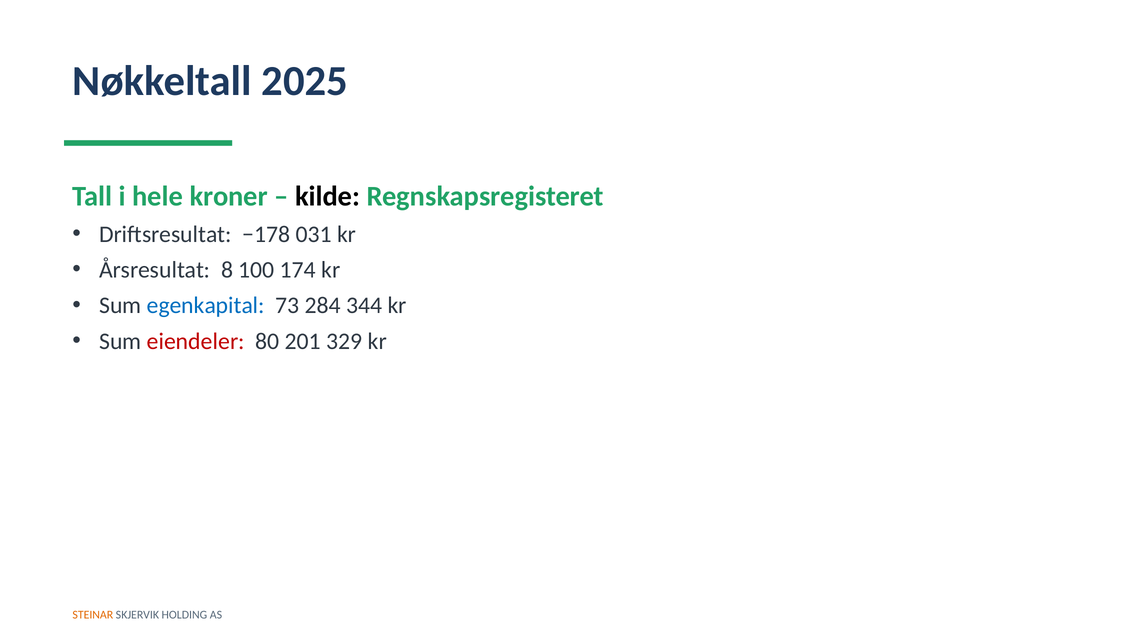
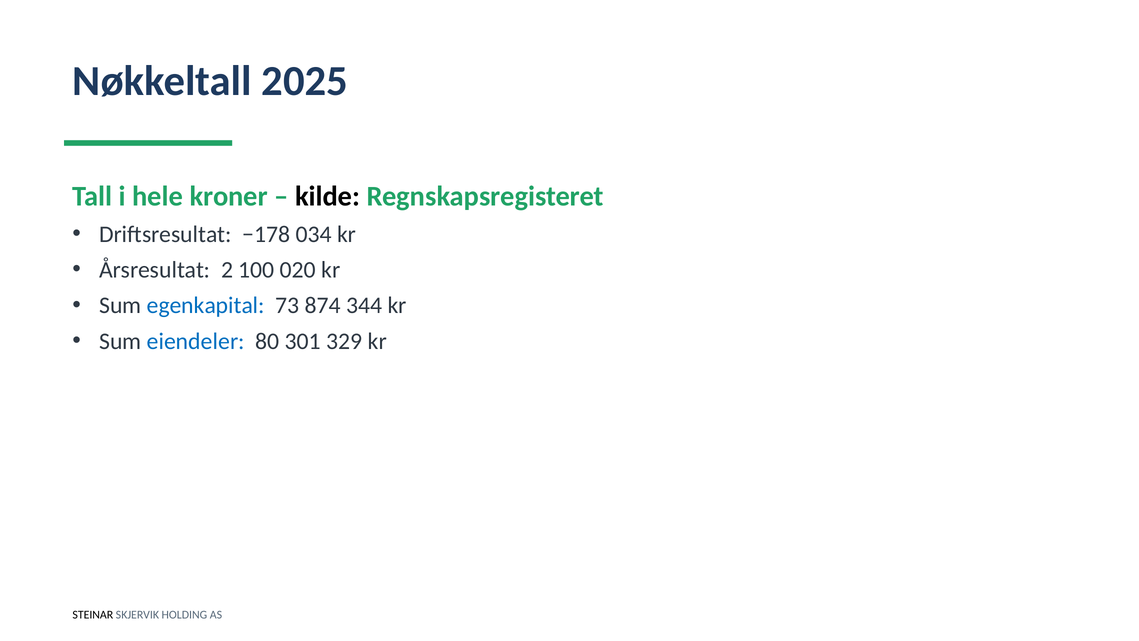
031: 031 -> 034 (314, 234)
8: 8 -> 2 (227, 270)
174: 174 -> 020 (298, 270)
284: 284 -> 874 (323, 305)
eiendeler colour: red -> blue (196, 341)
201: 201 -> 301 (303, 341)
STEINAR colour: orange -> black (93, 615)
